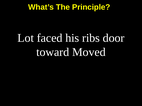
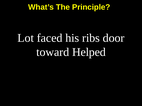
Moved: Moved -> Helped (89, 52)
